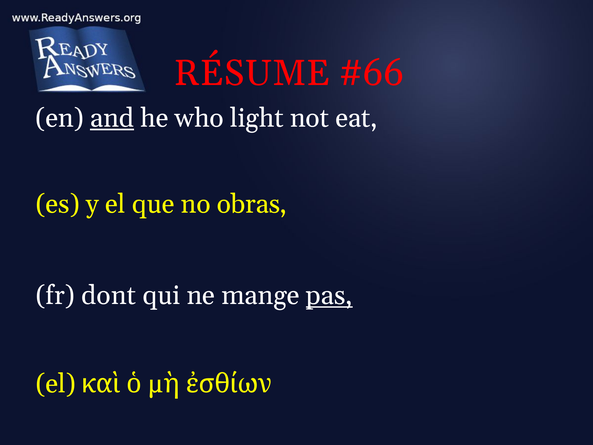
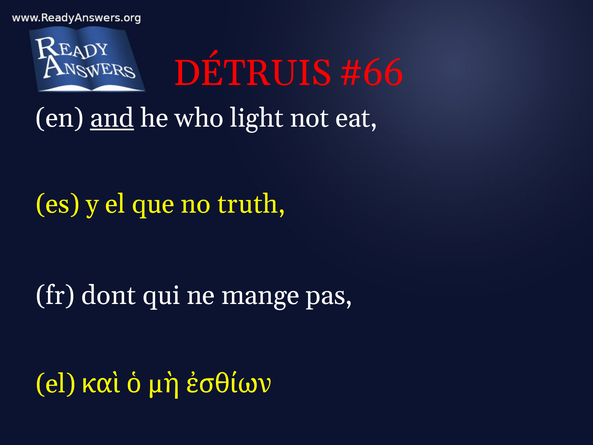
RÉSUME: RÉSUME -> DÉTRUIS (253, 73)
obras: obras -> truth (252, 204)
pas underline: present -> none (329, 295)
